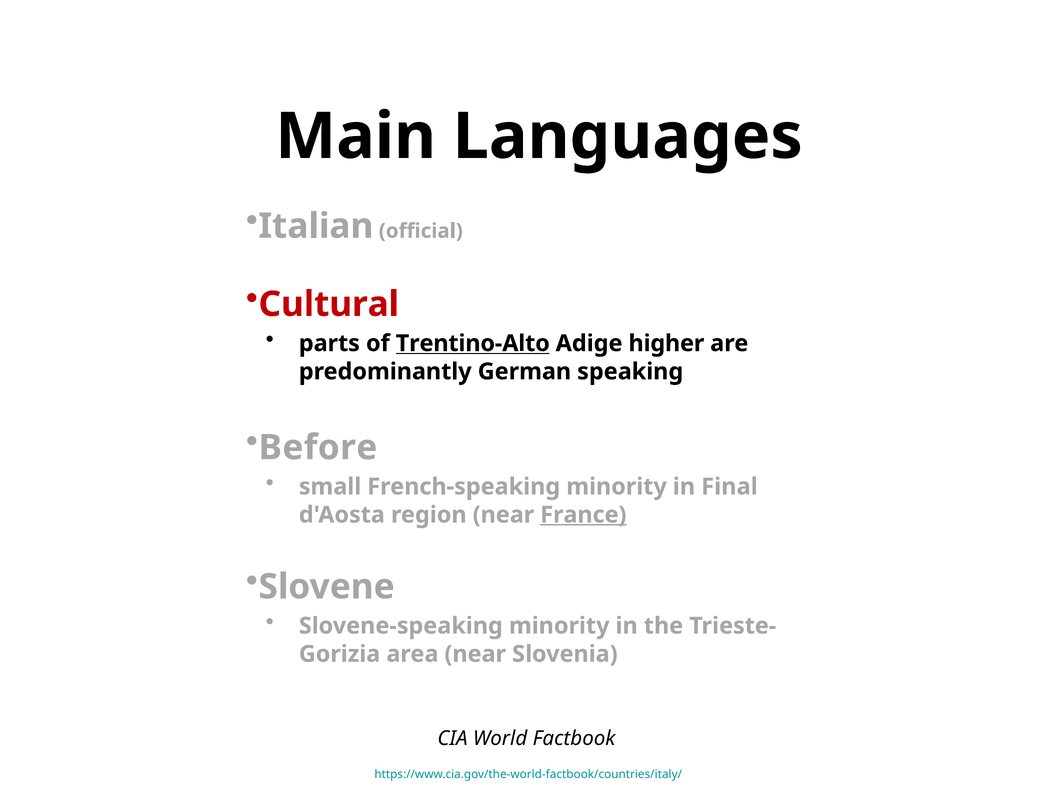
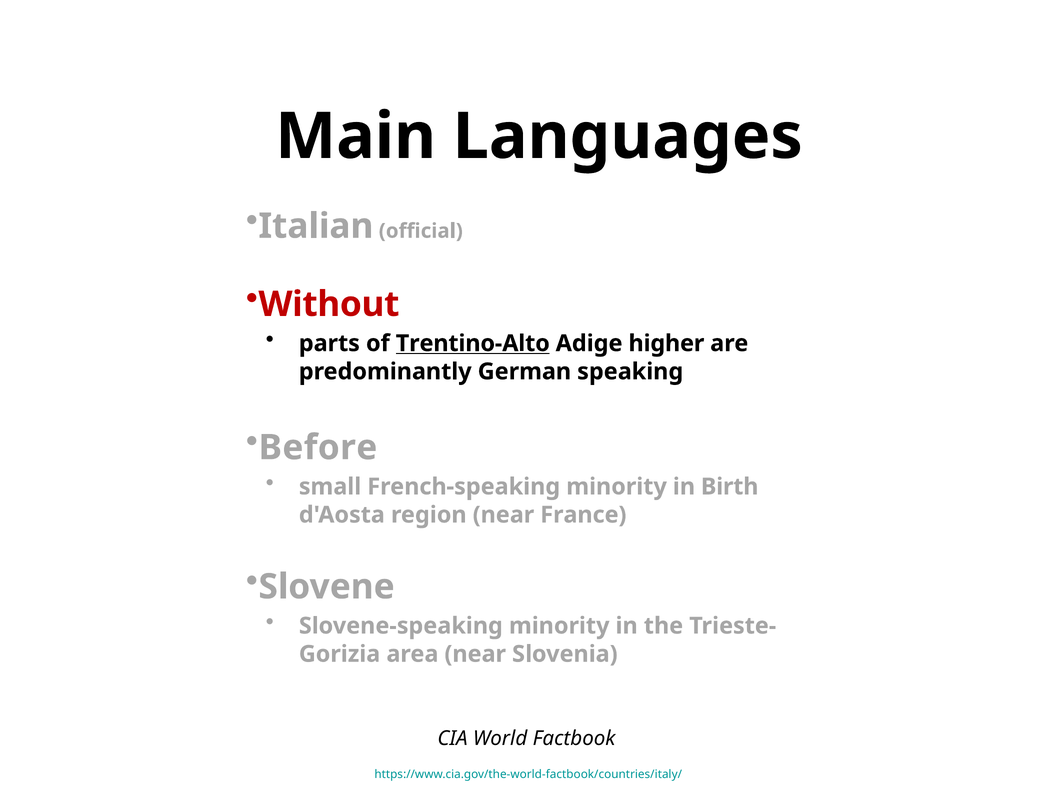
Cultural: Cultural -> Without (329, 304)
Final: Final -> Birth (730, 487)
France underline: present -> none (583, 515)
